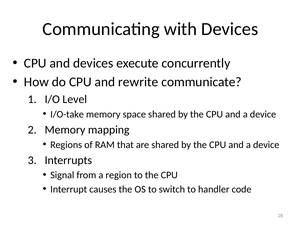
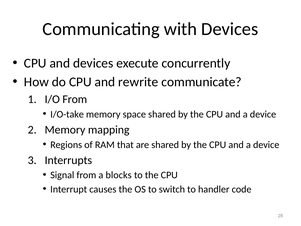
I/O Level: Level -> From (75, 99)
region: region -> blocks (119, 175)
